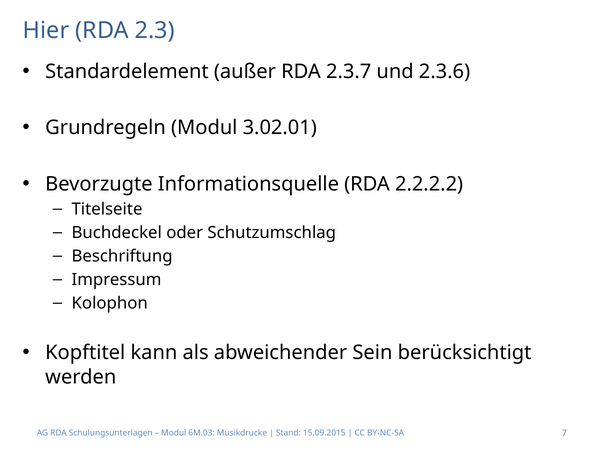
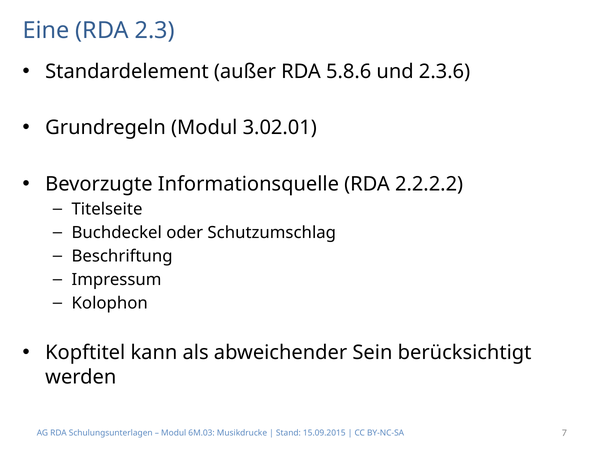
Hier: Hier -> Eine (46, 31)
2.3.7: 2.3.7 -> 5.8.6 (349, 72)
